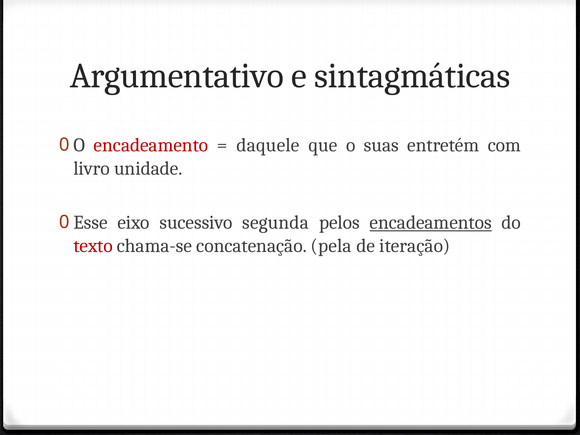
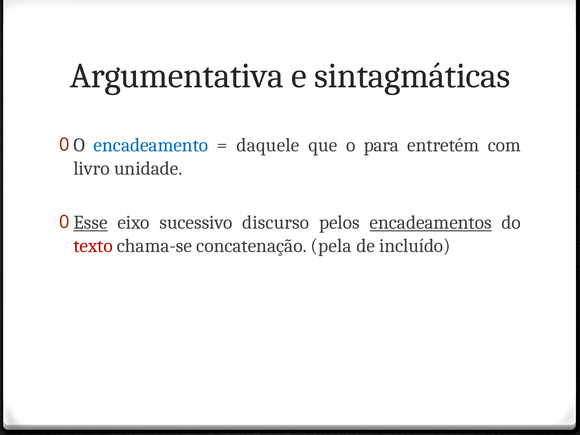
Argumentativo: Argumentativo -> Argumentativa (177, 76)
encadeamento colour: red -> blue (151, 145)
suas: suas -> para (381, 145)
Esse underline: none -> present (91, 222)
segunda: segunda -> discurso (276, 222)
iteração: iteração -> incluído (415, 246)
